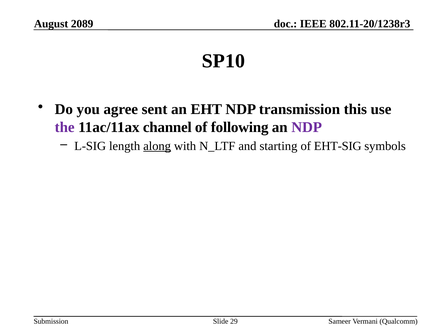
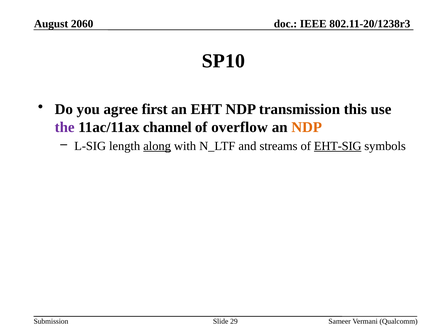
2089: 2089 -> 2060 (82, 24)
sent: sent -> first (155, 109)
following: following -> overflow (240, 127)
NDP colour: purple -> orange (307, 127)
starting: starting -> streams (279, 146)
EHT-SIG underline: none -> present (338, 146)
